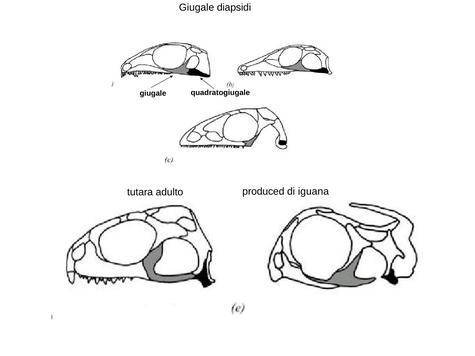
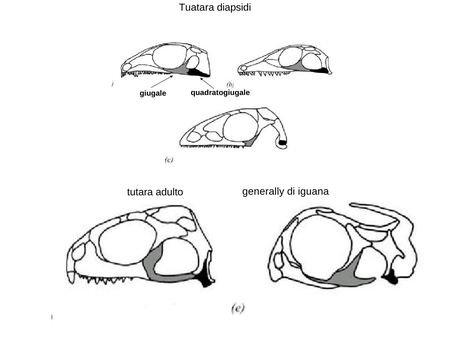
Giugale: Giugale -> Tuatara (197, 8)
produced: produced -> generally (263, 192)
